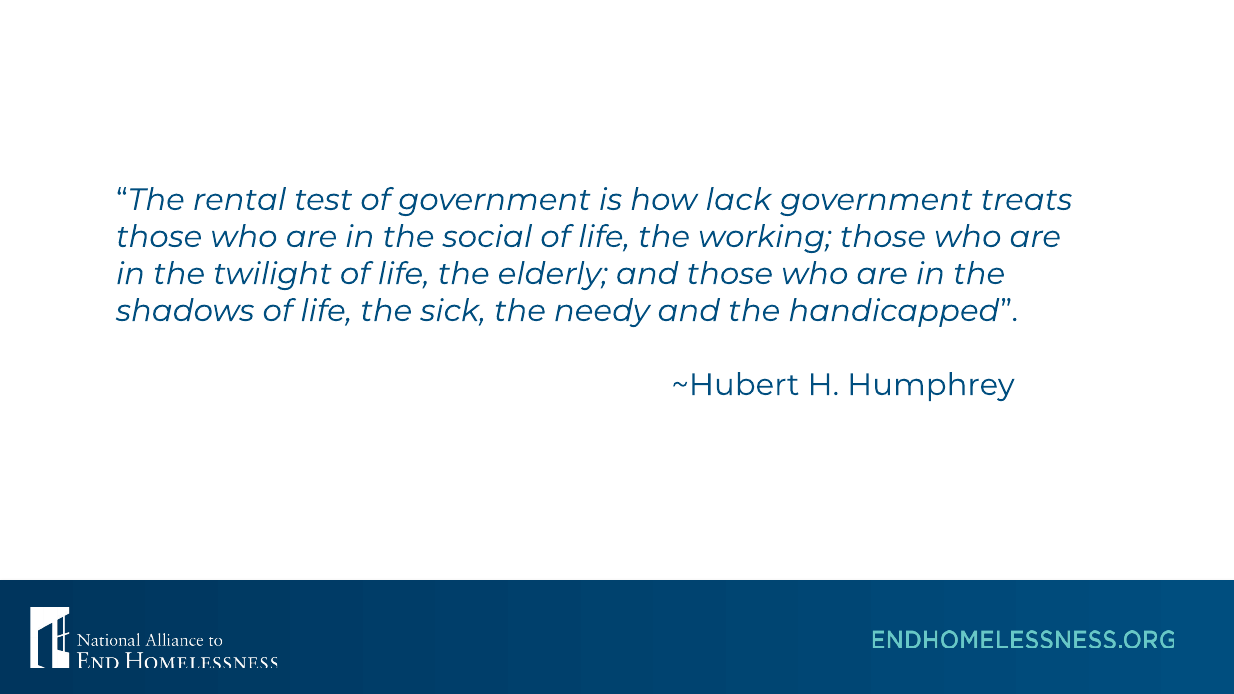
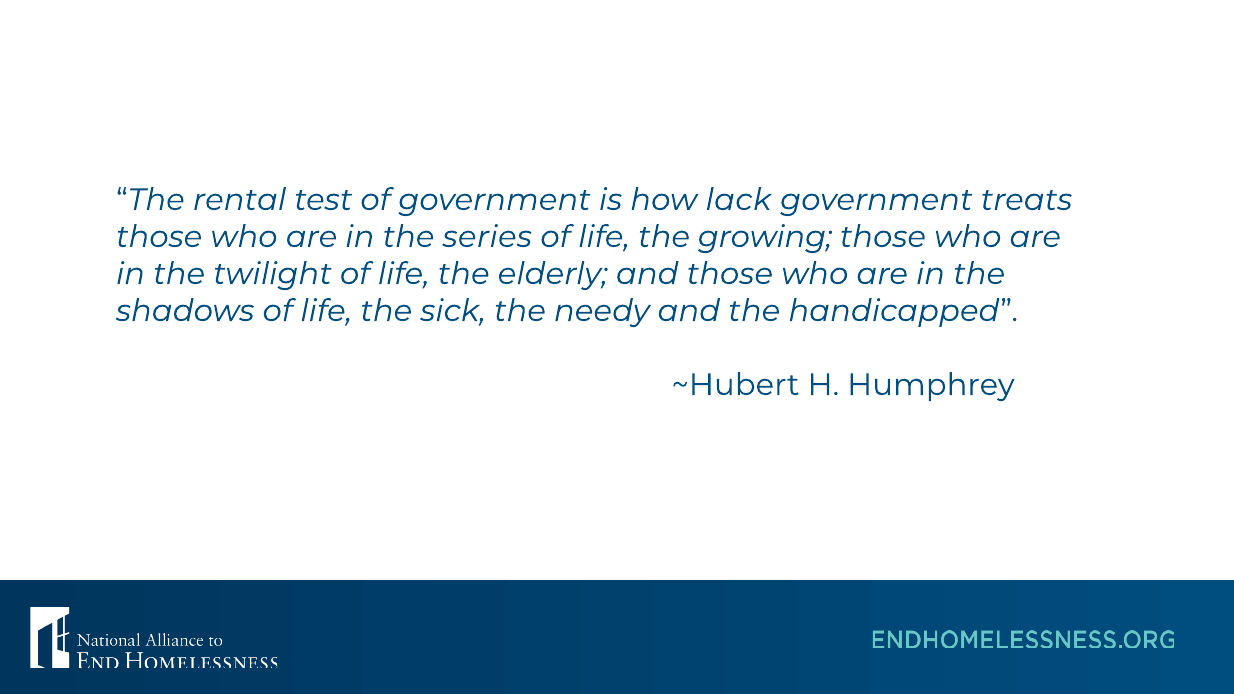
social: social -> series (487, 237)
working: working -> growing (765, 237)
